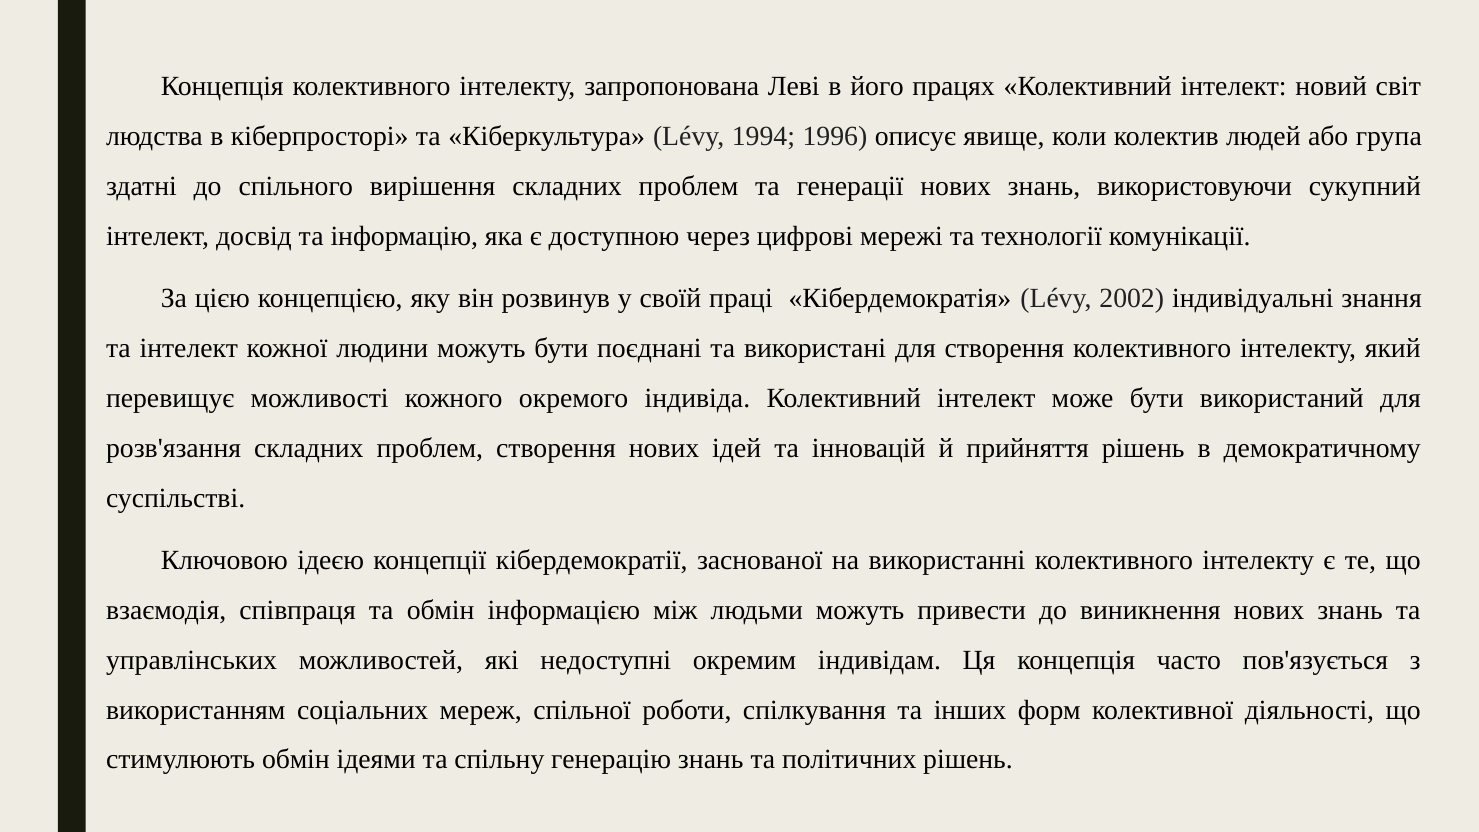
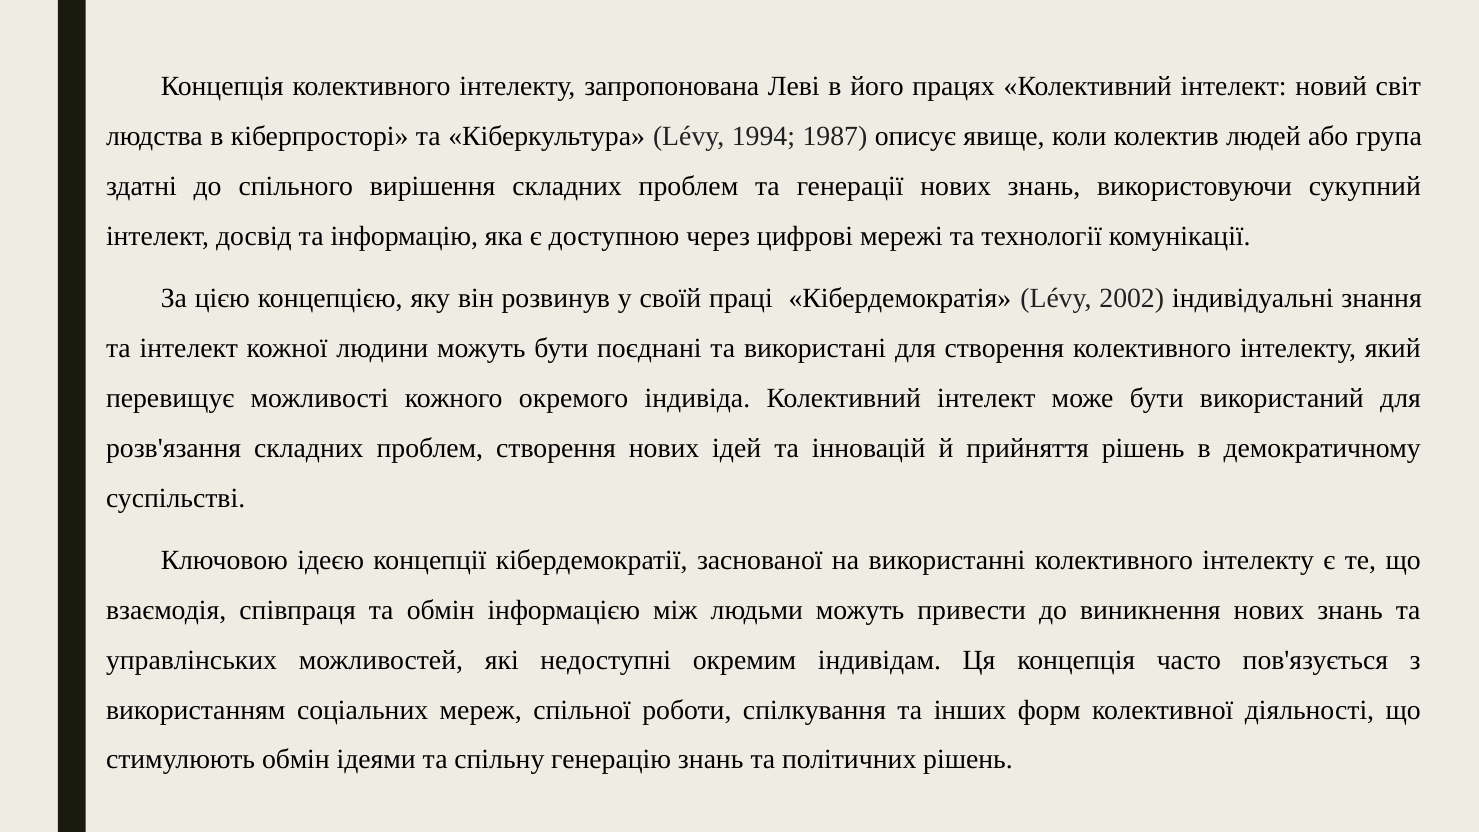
1996: 1996 -> 1987 (835, 136)
